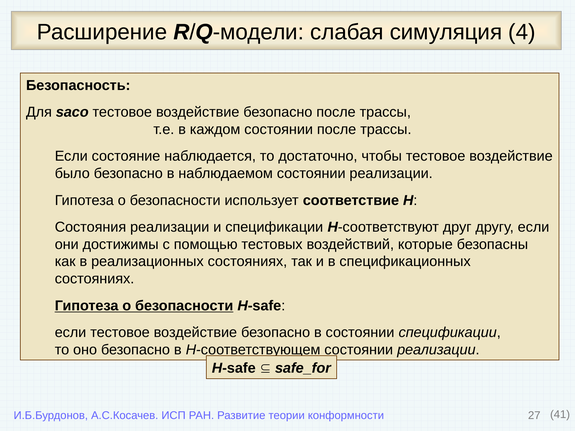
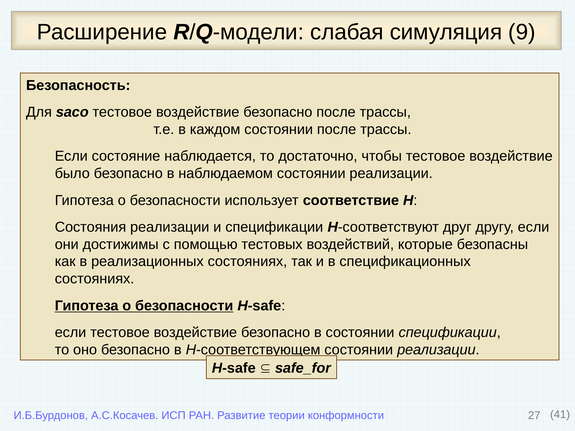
4: 4 -> 9 (522, 32)
